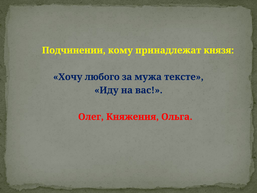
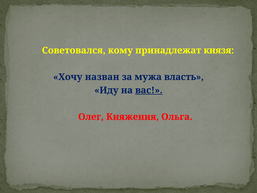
Подчинении: Подчинении -> Советовался (74, 50)
любого: любого -> назван (102, 77)
тексте: тексте -> власть (184, 77)
вас underline: none -> present (149, 90)
